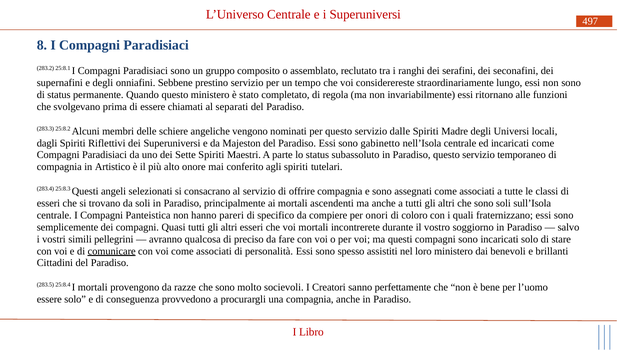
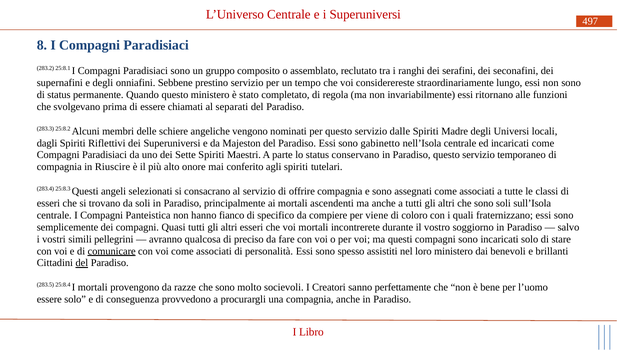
subassoluto: subassoluto -> conservano (356, 155)
Artistico: Artistico -> Riuscire (113, 167)
pareri: pareri -> fianco (232, 216)
onori: onori -> viene (377, 216)
del underline: none -> present (82, 263)
